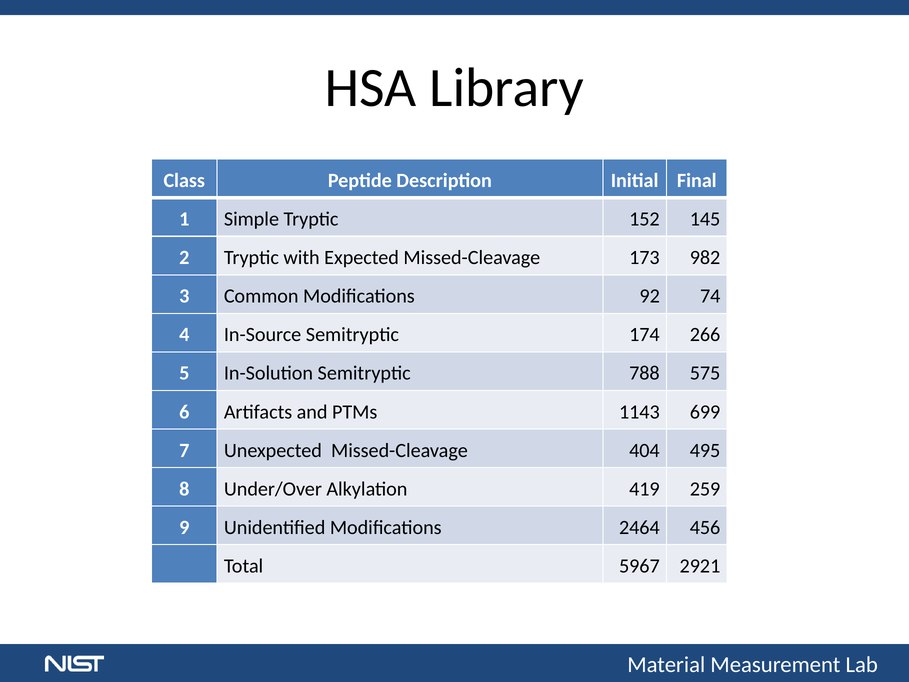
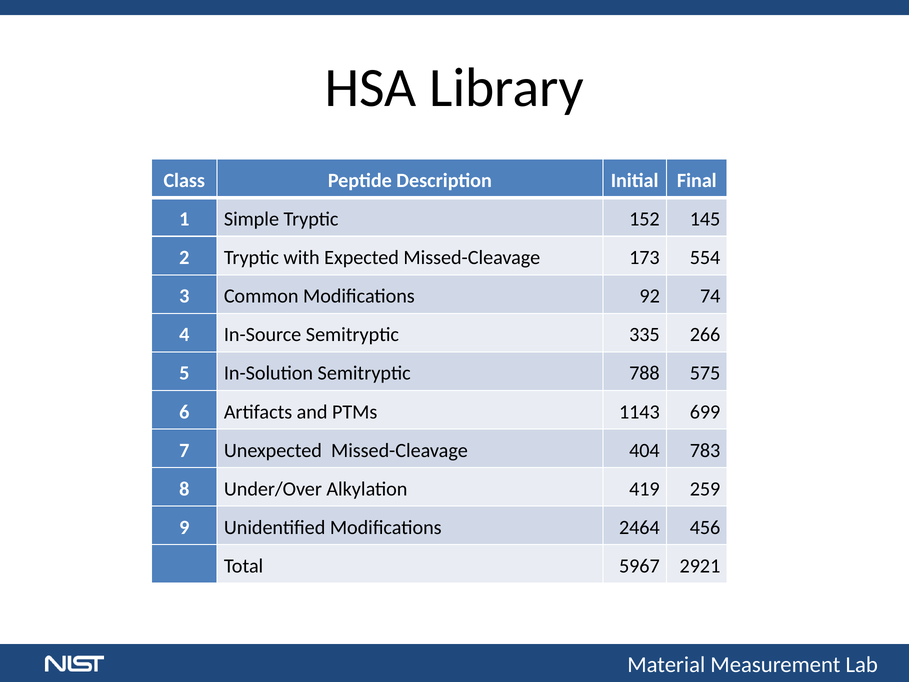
982: 982 -> 554 (705, 258)
174: 174 -> 335 (644, 335)
495: 495 -> 783 (705, 450)
